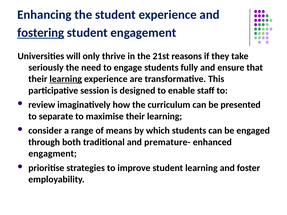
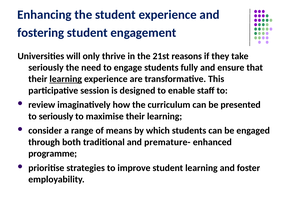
fostering underline: present -> none (41, 33)
to separate: separate -> seriously (56, 116)
engagment: engagment -> programme (53, 154)
